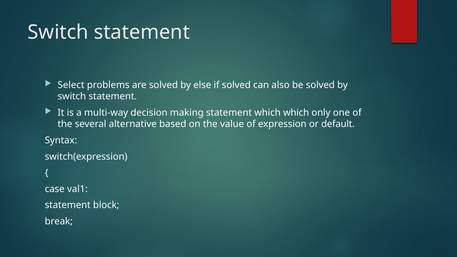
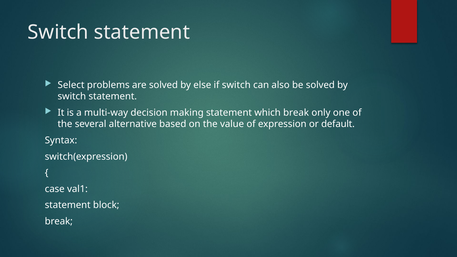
if solved: solved -> switch (236, 85)
which which: which -> break (296, 113)
